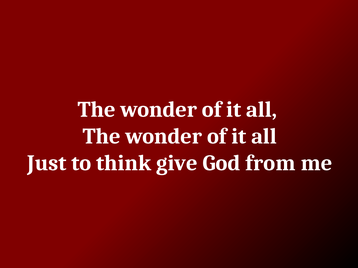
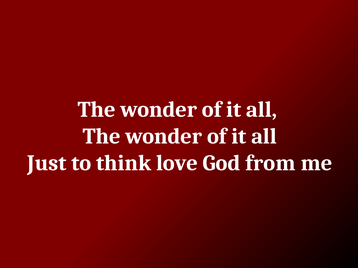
give: give -> love (177, 163)
